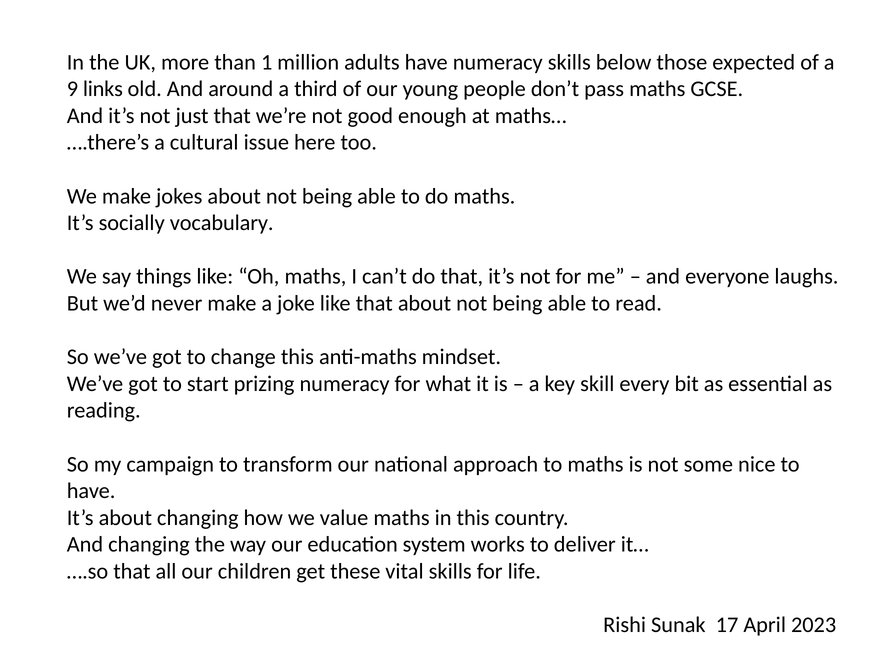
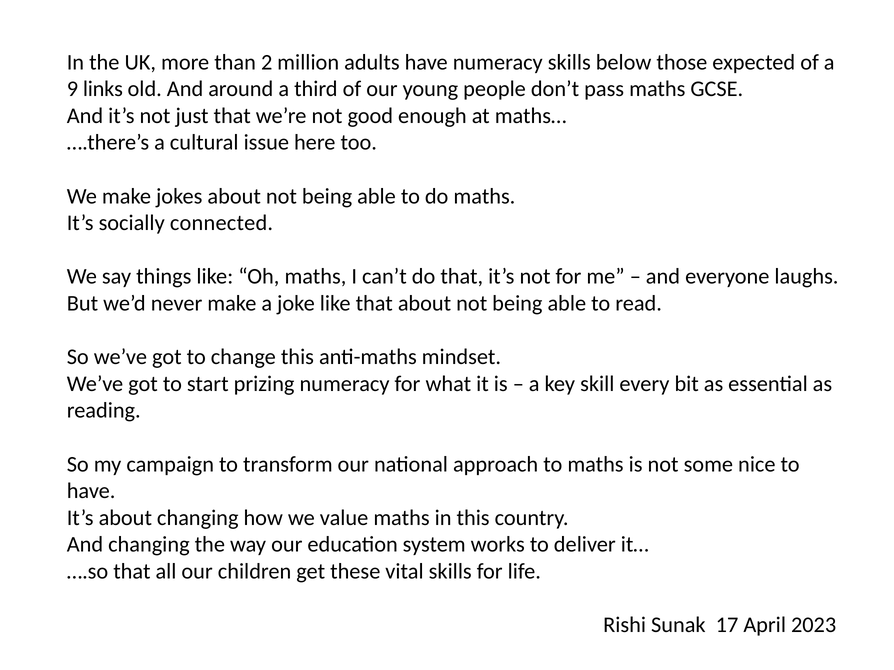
1: 1 -> 2 (267, 62)
vocabulary: vocabulary -> connected (222, 223)
